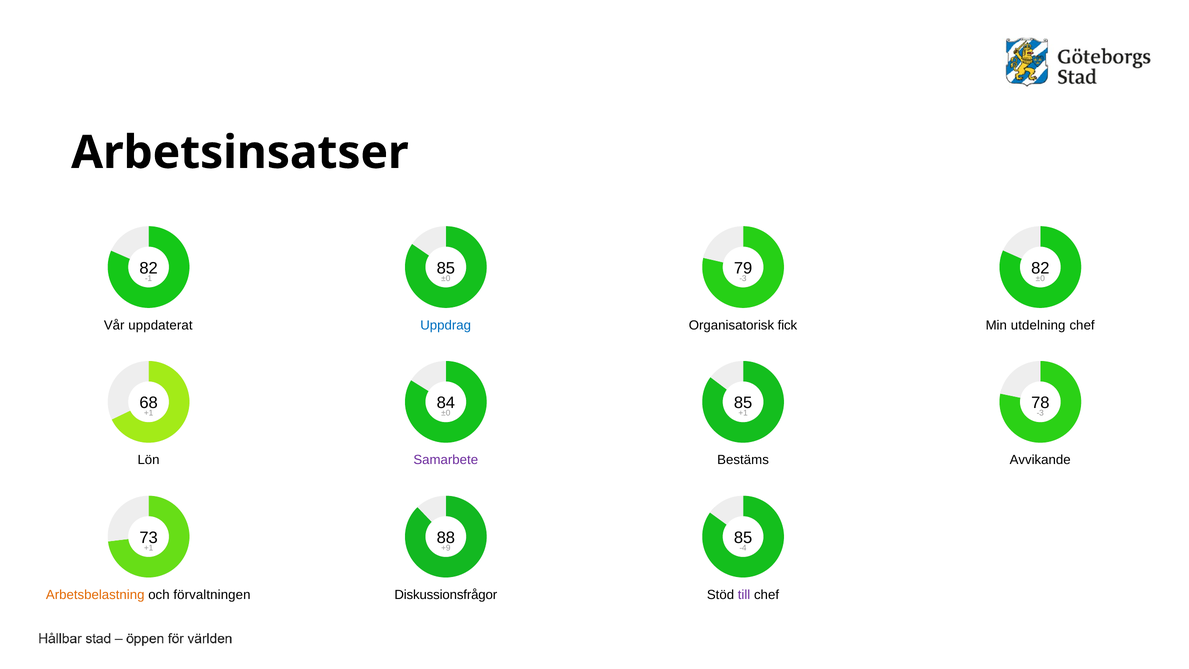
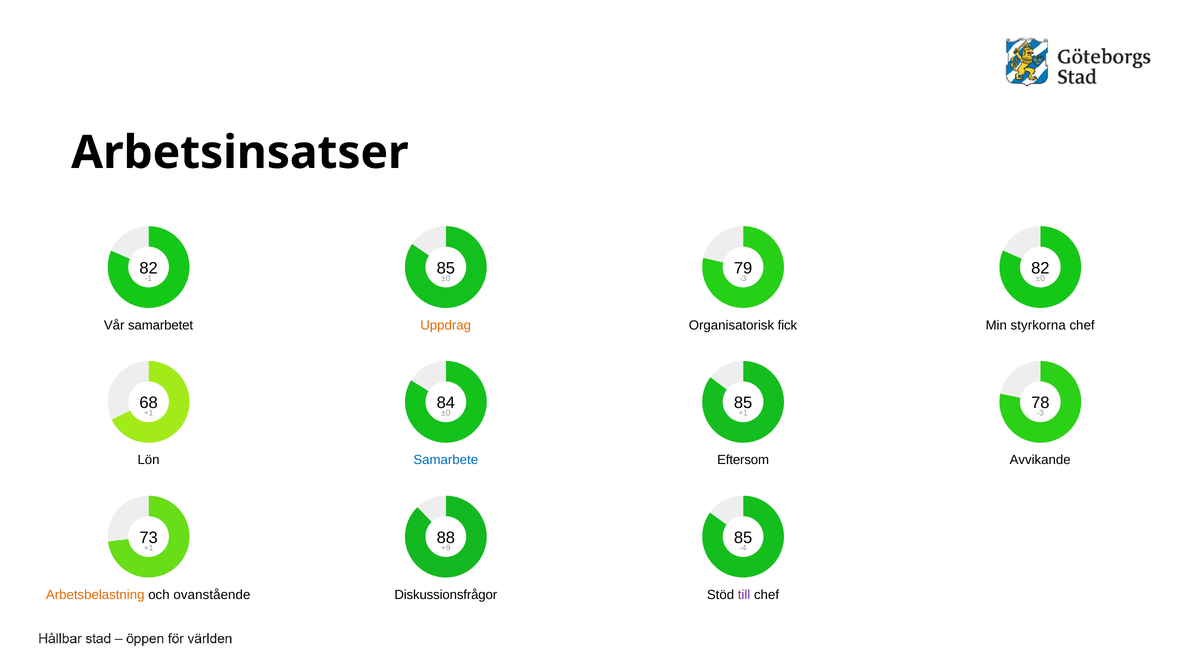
uppdaterat: uppdaterat -> samarbetet (161, 325)
Uppdrag colour: blue -> orange (446, 325)
utdelning: utdelning -> styrkorna (1038, 325)
Samarbete colour: purple -> blue (446, 460)
Bestäms: Bestäms -> Eftersom (743, 460)
förvaltningen: förvaltningen -> ovanstående (212, 595)
